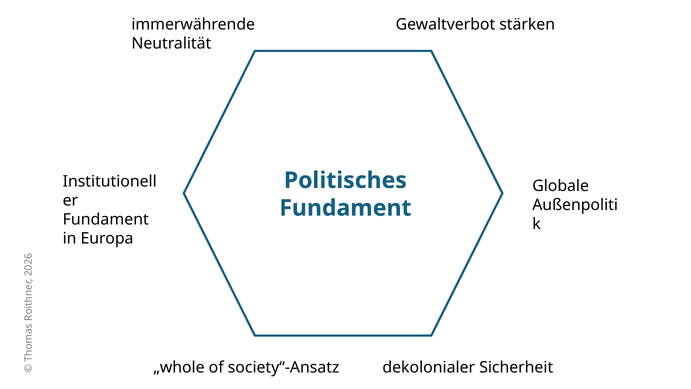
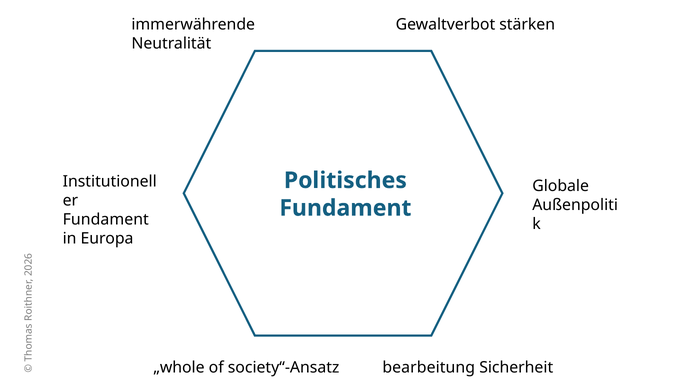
dekolonialer: dekolonialer -> bearbeitung (429, 367)
